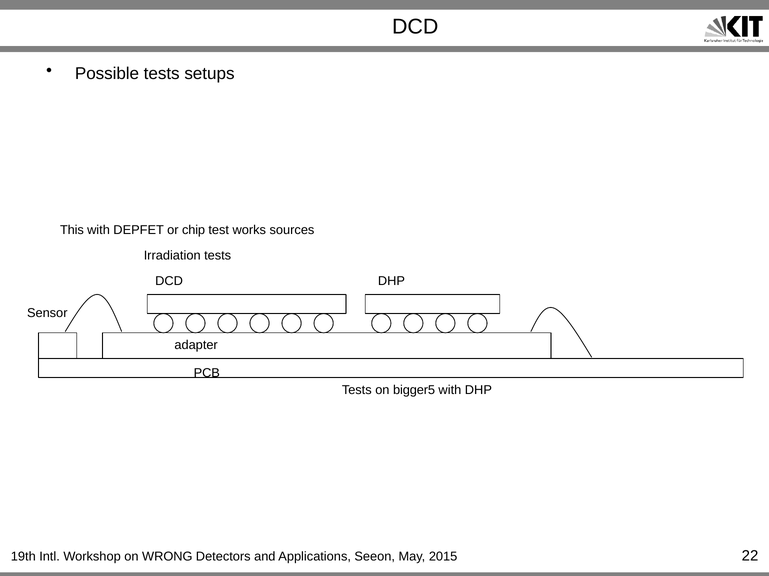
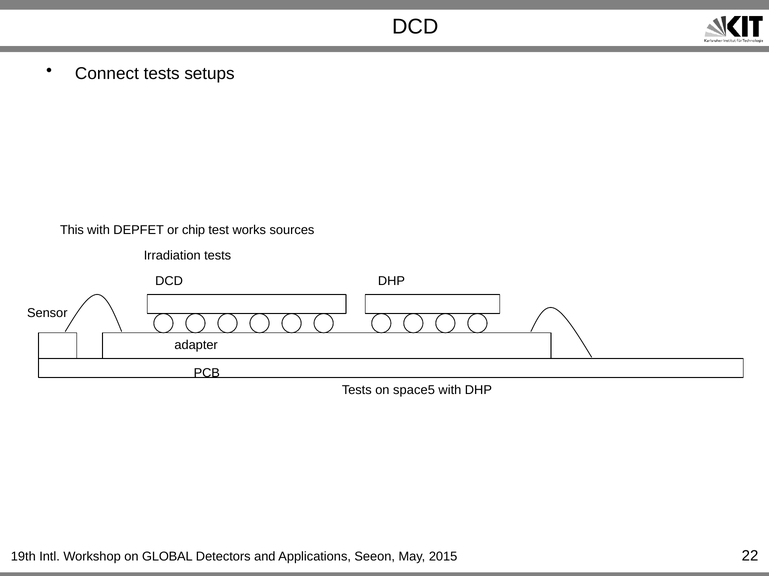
Possible: Possible -> Connect (107, 74)
bigger5: bigger5 -> space5 (414, 390)
WRONG: WRONG -> GLOBAL (167, 557)
